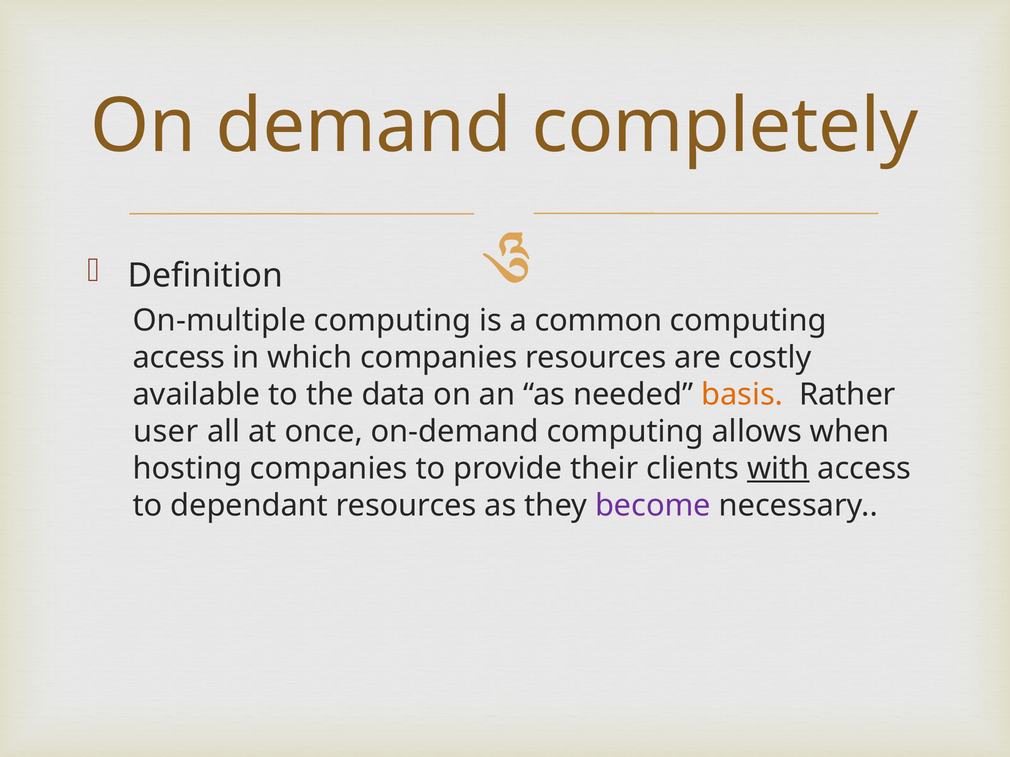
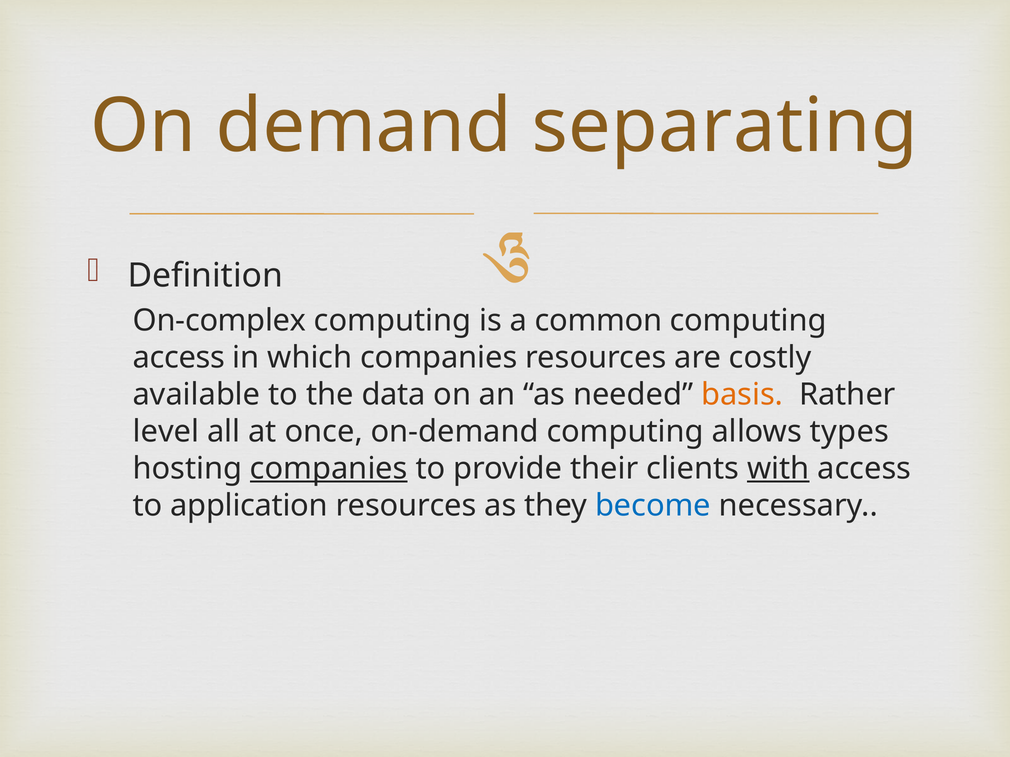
completely: completely -> separating (725, 126)
On-multiple: On-multiple -> On-complex (220, 321)
user: user -> level (166, 432)
when: when -> types (849, 432)
companies underline: none -> present (329, 469)
dependant: dependant -> application (249, 506)
become colour: purple -> blue (653, 506)
